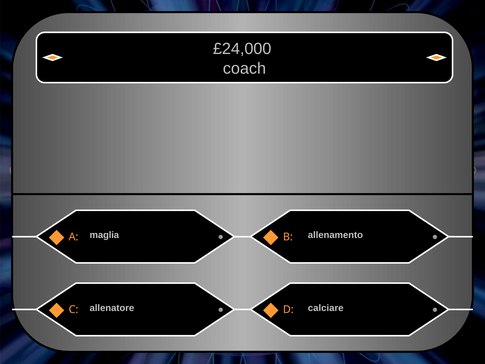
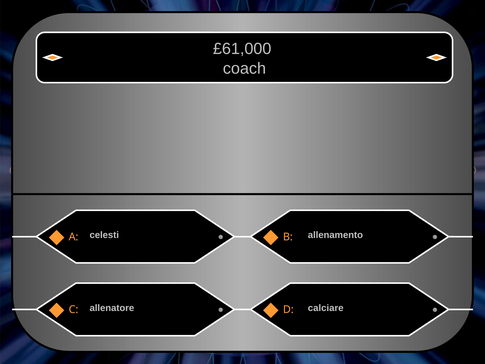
£24,000: £24,000 -> £61,000 (242, 49)
maglia: maglia -> celesti (104, 235)
